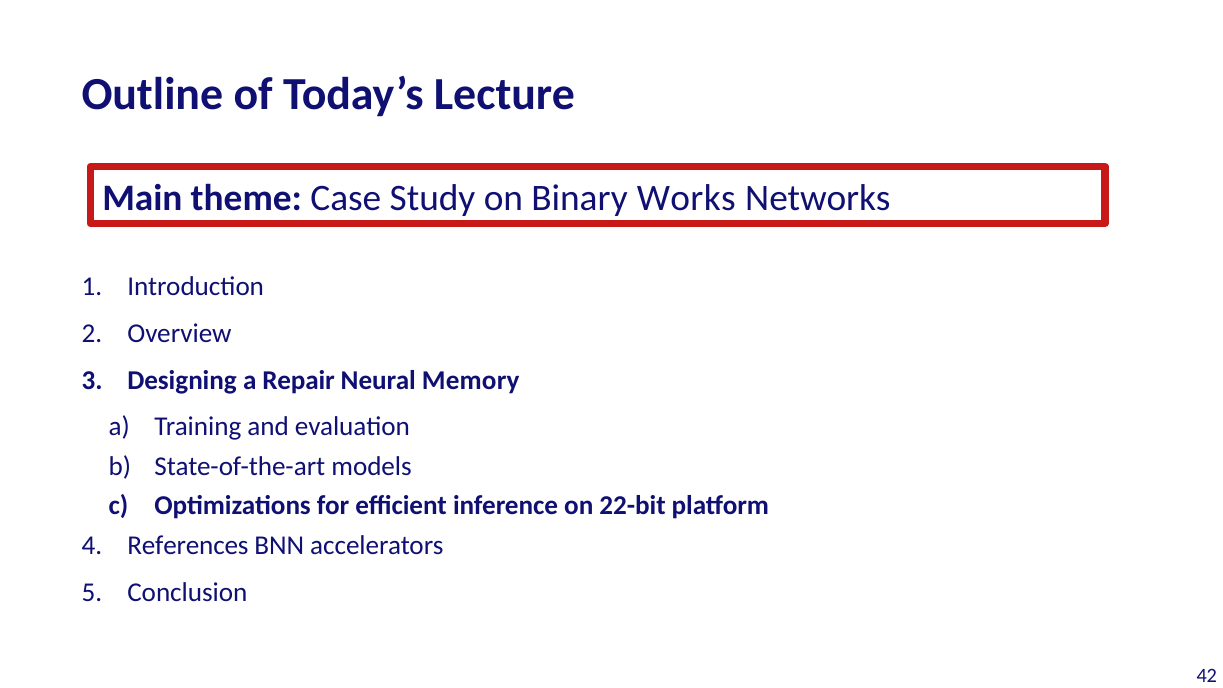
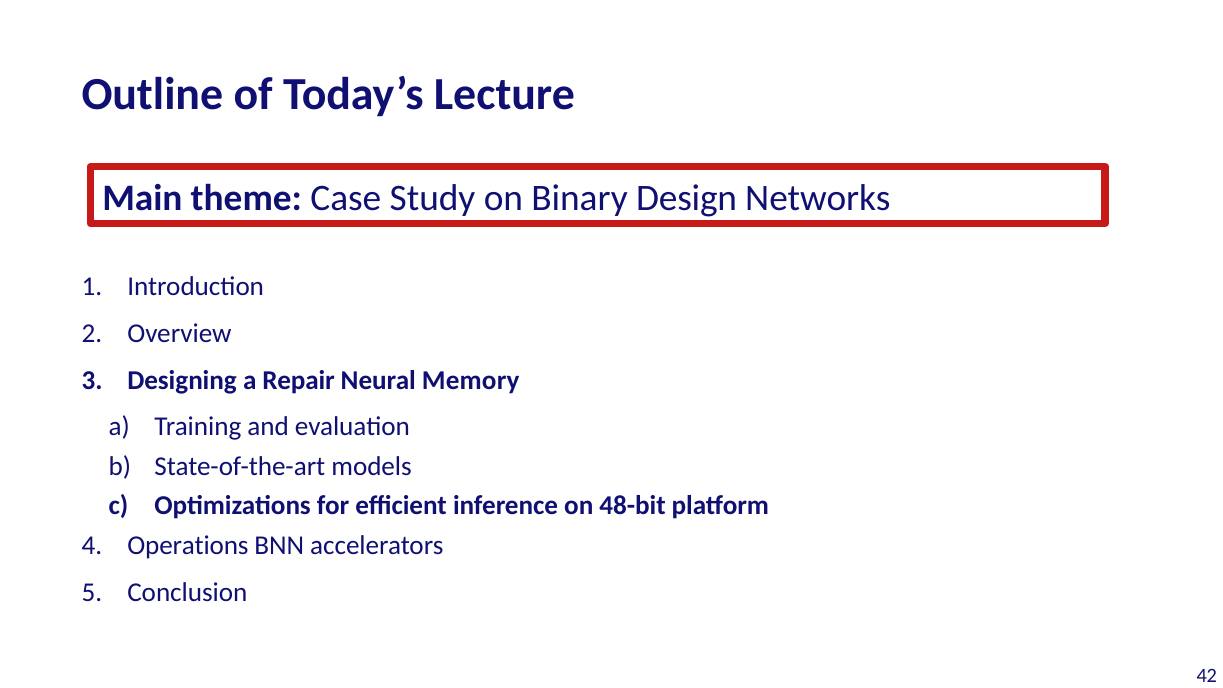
Works: Works -> Design (687, 198)
22-bit: 22-bit -> 48-bit (632, 506)
References: References -> Operations (188, 546)
